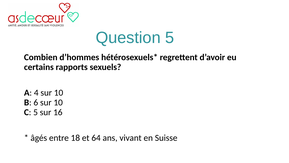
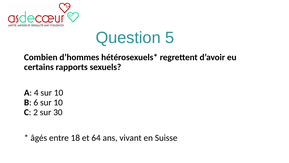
C 5: 5 -> 2 (36, 112)
16: 16 -> 30 (58, 112)
